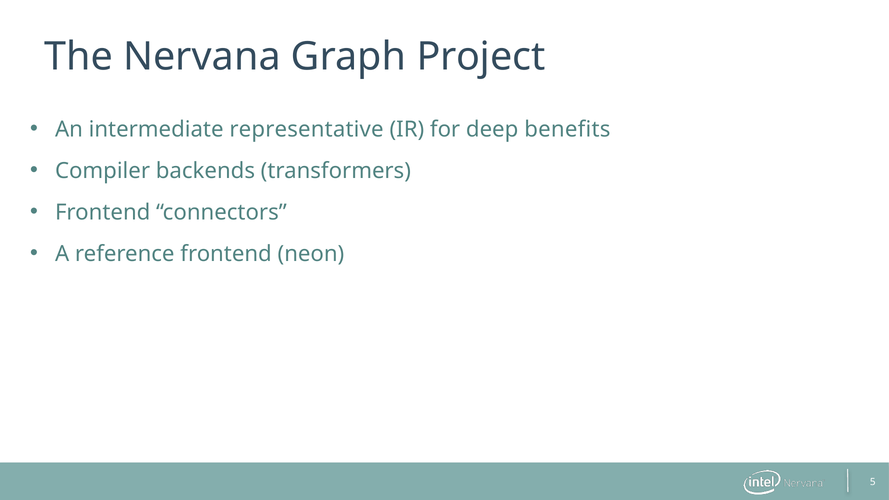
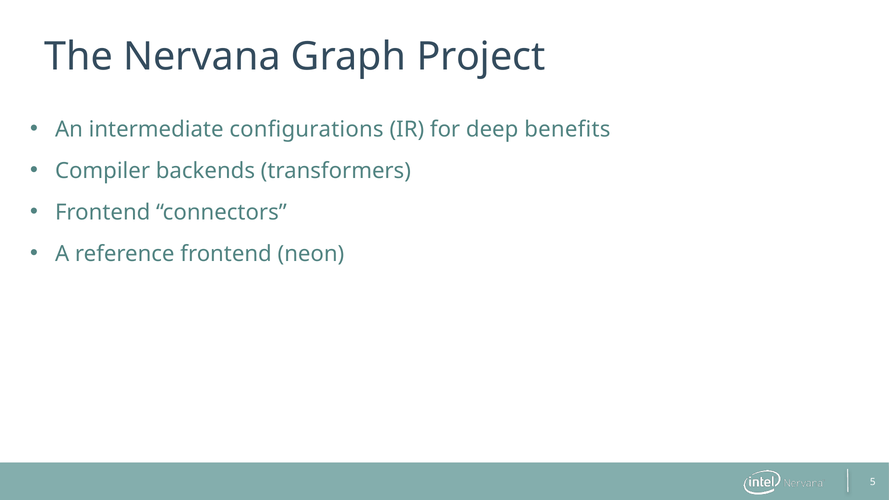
representative: representative -> configurations (306, 129)
